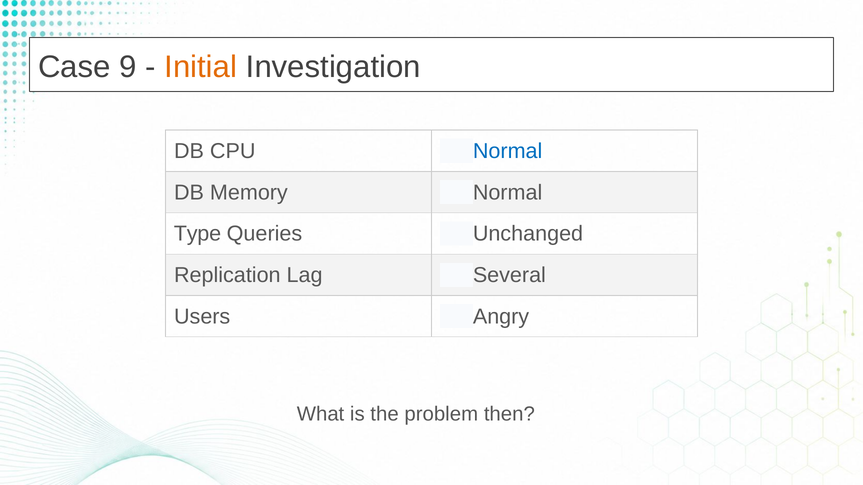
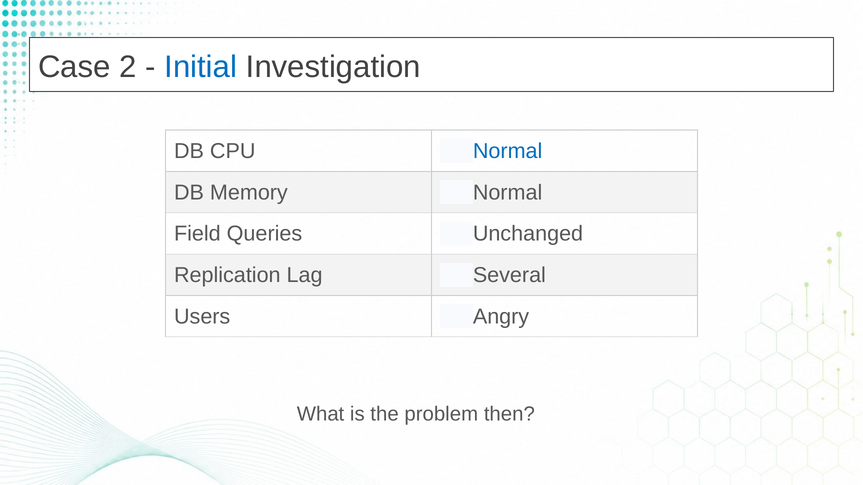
9: 9 -> 2 (128, 67)
Initial colour: orange -> blue (201, 67)
Type: Type -> Field (197, 234)
